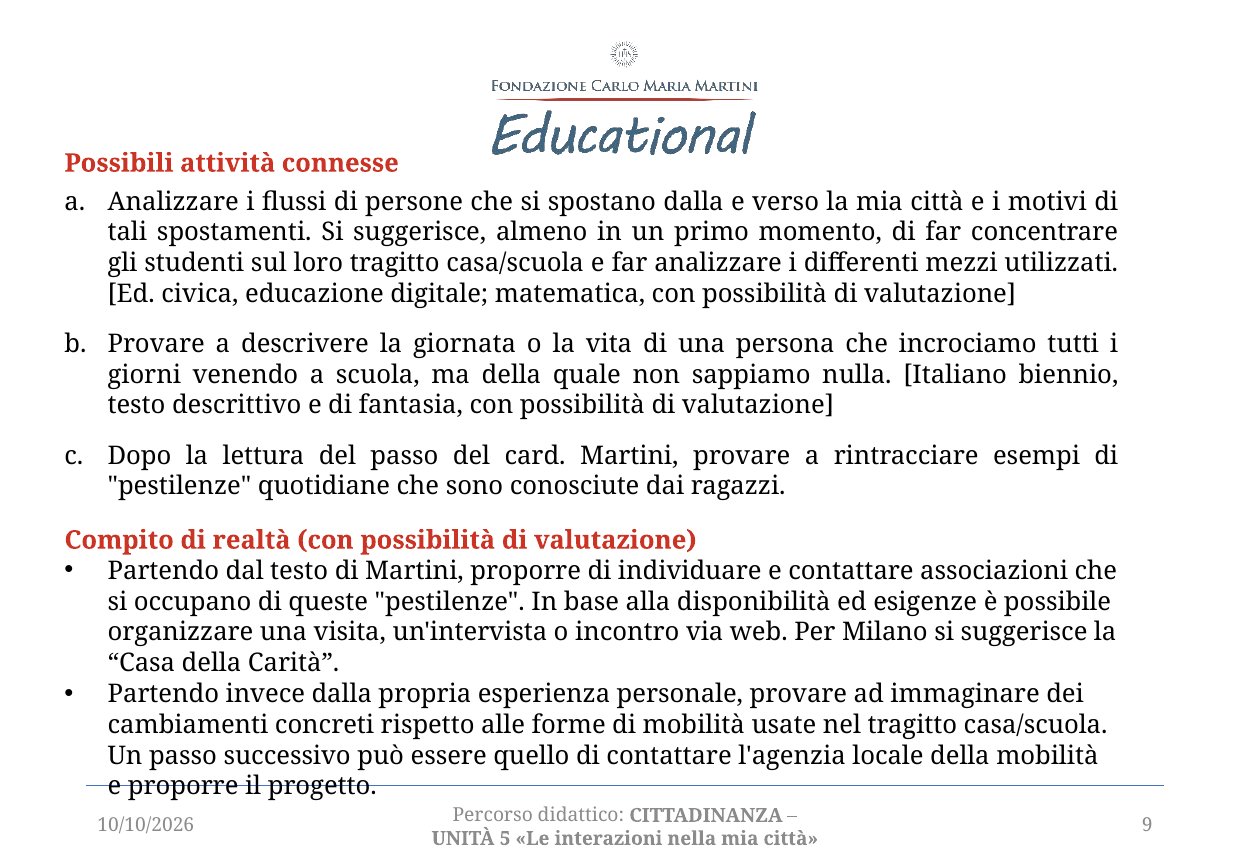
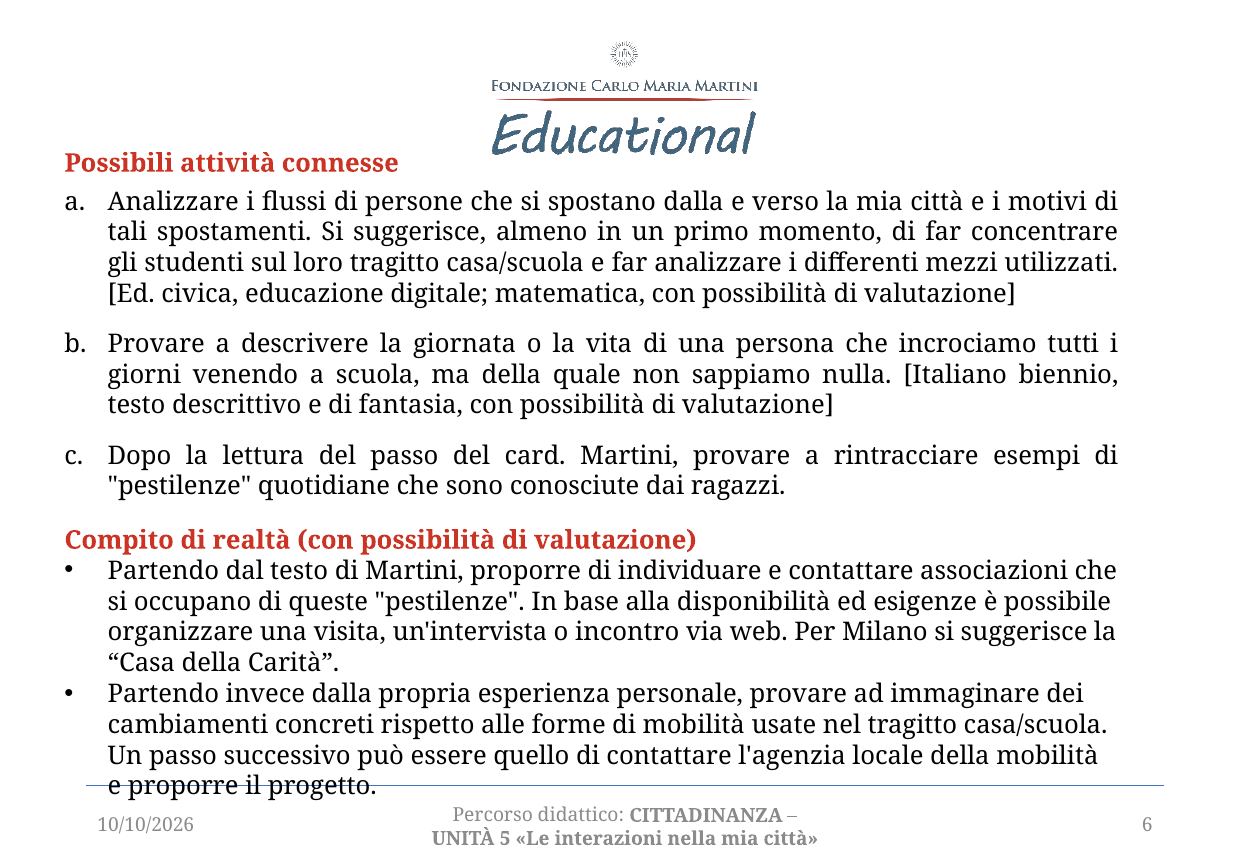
9: 9 -> 6 (1147, 825)
